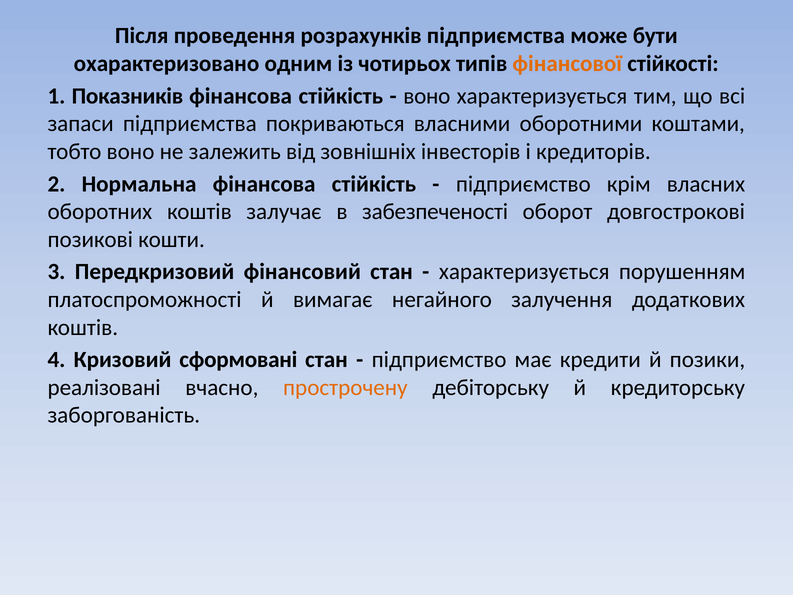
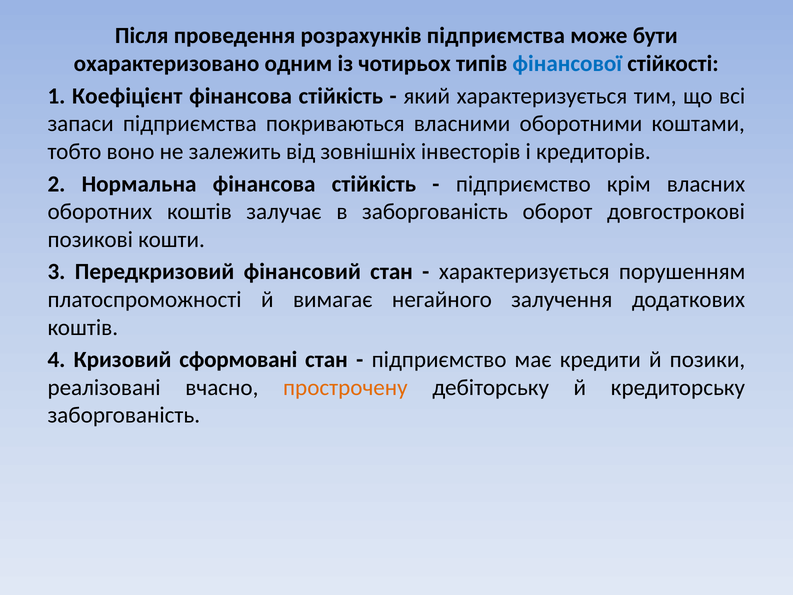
фінансової colour: orange -> blue (567, 64)
Показників: Показників -> Коефіцієнт (127, 96)
воно: воно -> який (427, 96)
в забезпеченості: забезпеченості -> заборгованість (435, 212)
